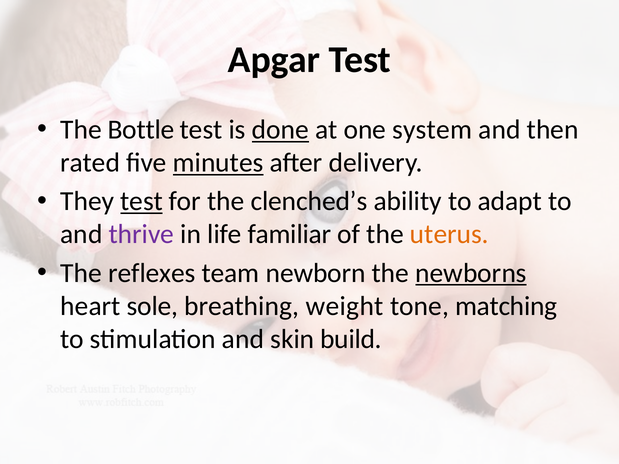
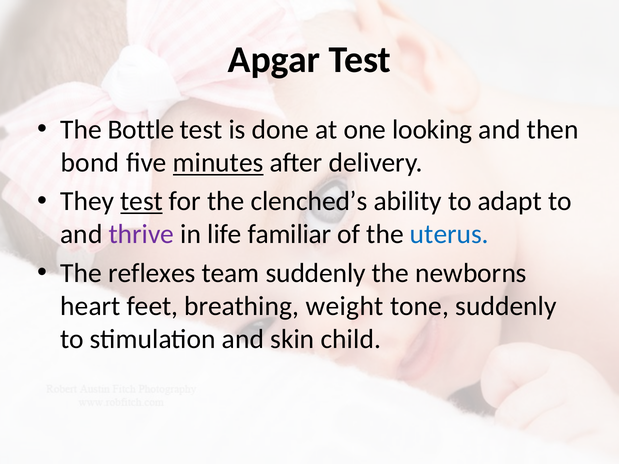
done underline: present -> none (280, 130)
system: system -> looking (432, 130)
rated: rated -> bond (90, 163)
uterus colour: orange -> blue (449, 235)
team newborn: newborn -> suddenly (316, 273)
newborns underline: present -> none (471, 273)
sole: sole -> feet (152, 306)
tone matching: matching -> suddenly (506, 306)
build: build -> child (351, 339)
